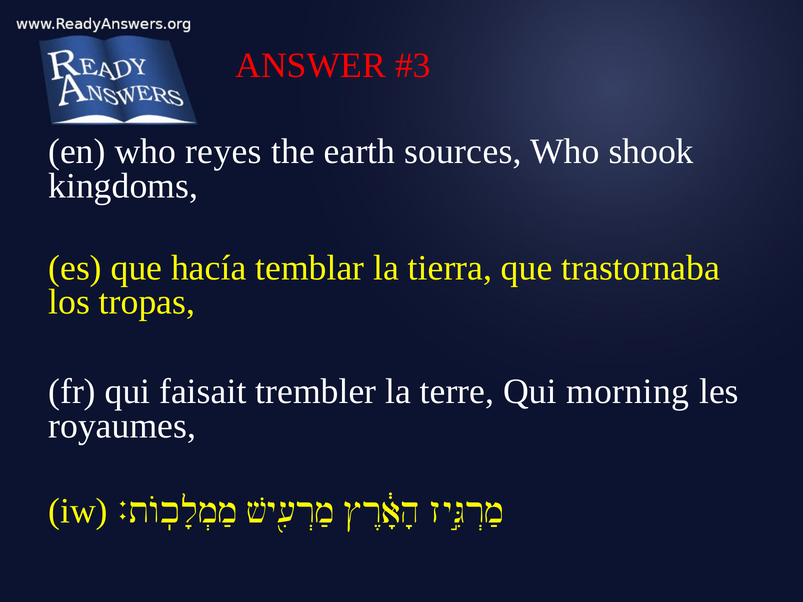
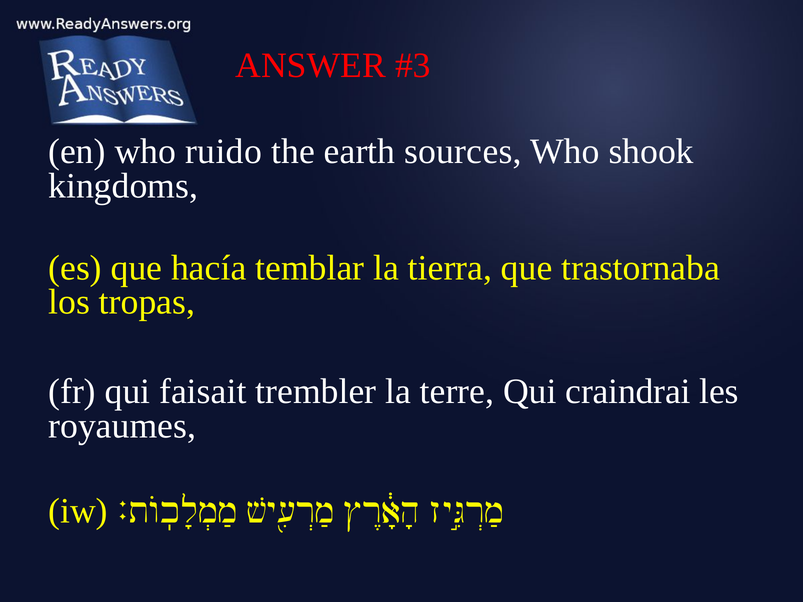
reyes: reyes -> ruido (224, 152)
morning: morning -> craindrai (628, 392)
